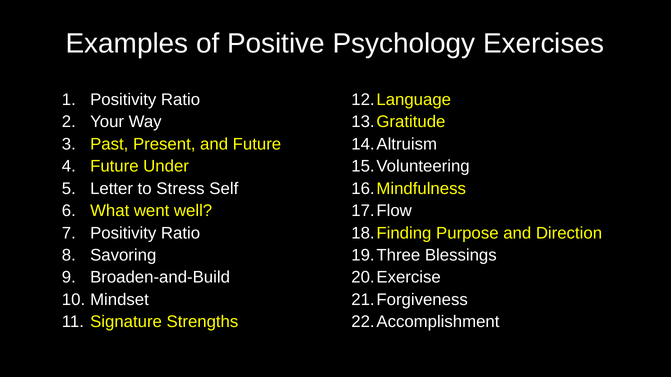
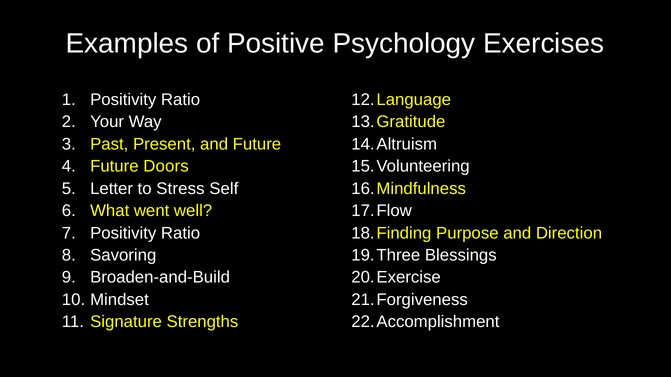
Under: Under -> Doors (166, 167)
